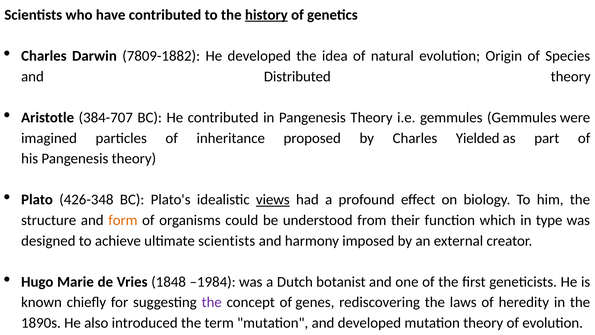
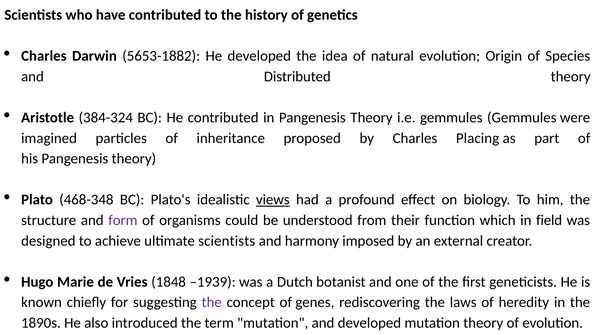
history underline: present -> none (266, 15)
7809-1882: 7809-1882 -> 5653-1882 (161, 56)
384-707: 384-707 -> 384-324 (106, 117)
Yielded: Yielded -> Placing (478, 138)
426-348: 426-348 -> 468-348 (86, 200)
form colour: orange -> purple (123, 220)
type: type -> field (549, 220)
–1984: –1984 -> –1939 (213, 282)
